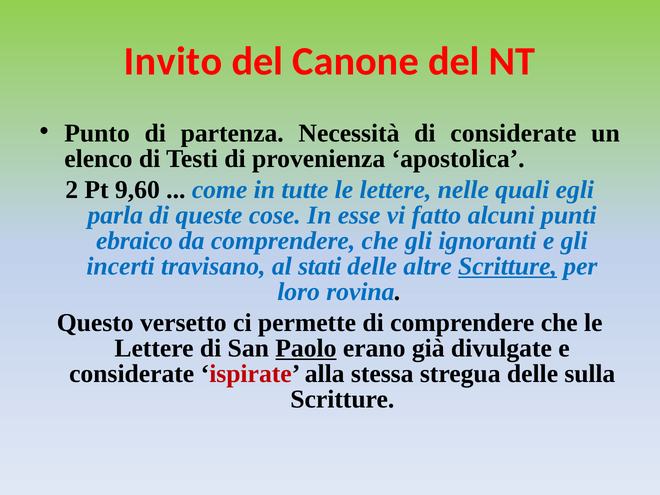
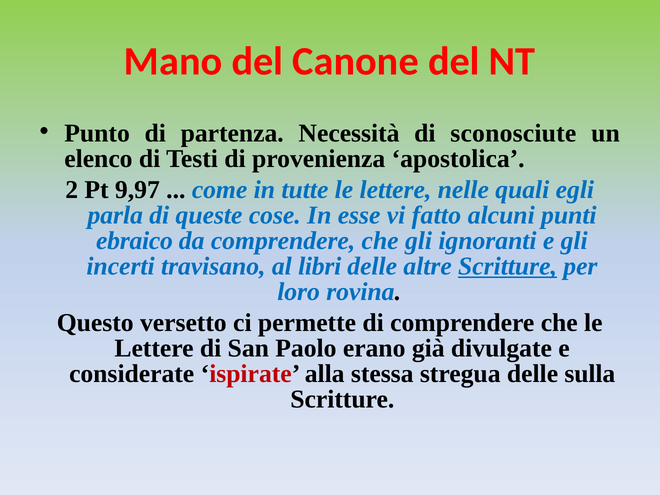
Invito: Invito -> Mano (173, 61)
di considerate: considerate -> sconosciute (513, 133)
9,60: 9,60 -> 9,97 (137, 190)
stati: stati -> libri (320, 266)
Paolo underline: present -> none (306, 348)
